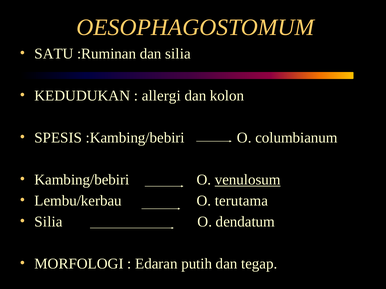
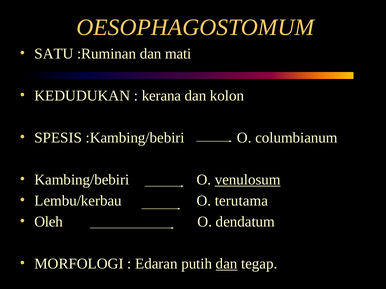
dan silia: silia -> mati (178, 54)
allergi: allergi -> kerana (161, 96)
Silia: Silia -> Oleh (49, 222)
dan underline: none -> present (227, 264)
